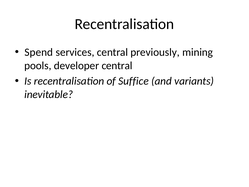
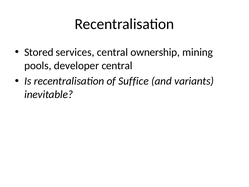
Spend: Spend -> Stored (39, 52)
previously: previously -> ownership (155, 52)
